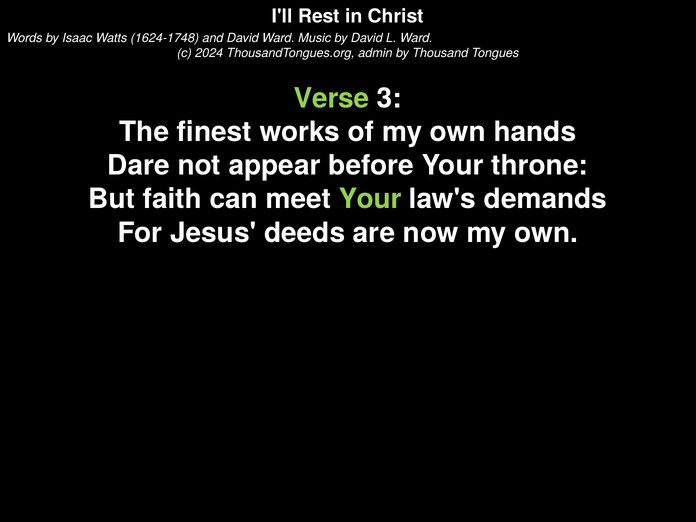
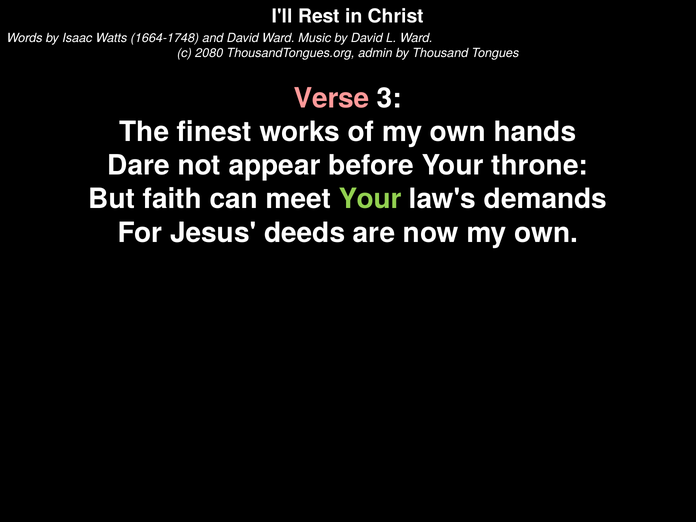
1624-1748: 1624-1748 -> 1664-1748 (165, 38)
2024: 2024 -> 2080 (209, 53)
Verse colour: light green -> pink (332, 98)
